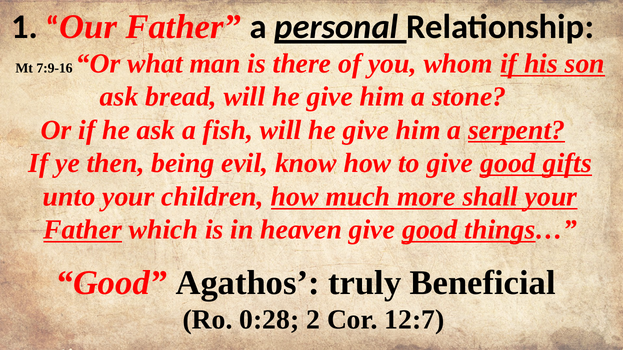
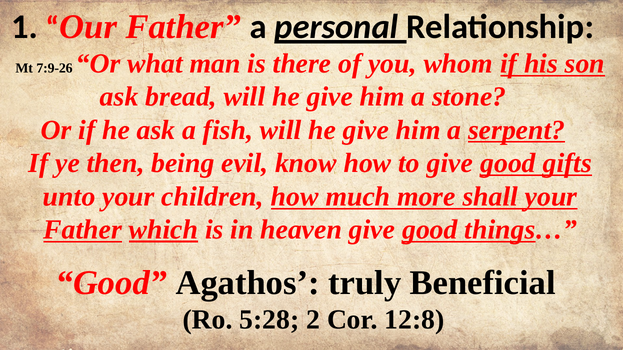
7:9-16: 7:9-16 -> 7:9-26 (54, 68)
which underline: none -> present (163, 230)
0:28: 0:28 -> 5:28 (269, 320)
12:7: 12:7 -> 12:8 (414, 320)
